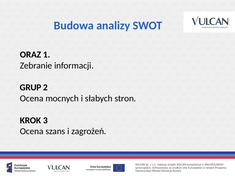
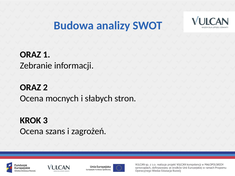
GRUP: GRUP -> ORAZ (30, 88)
